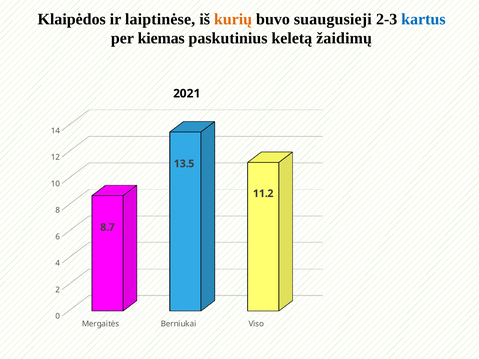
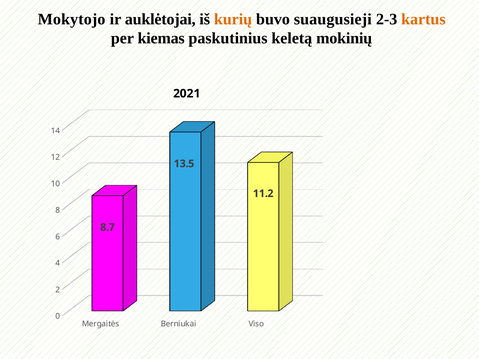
Klaipėdos: Klaipėdos -> Mokytojo (72, 19)
laiptinėse: laiptinėse -> auklėtojai (160, 19)
kartus colour: blue -> orange (423, 19)
žaidimų: žaidimų -> mokinių (344, 38)
